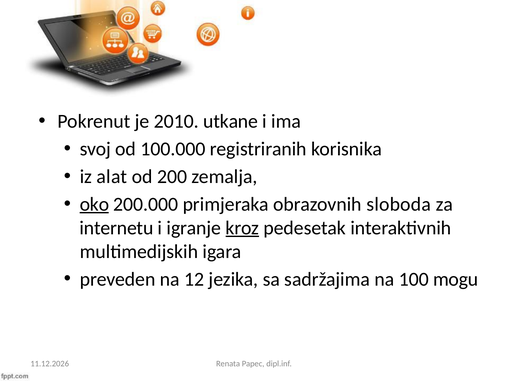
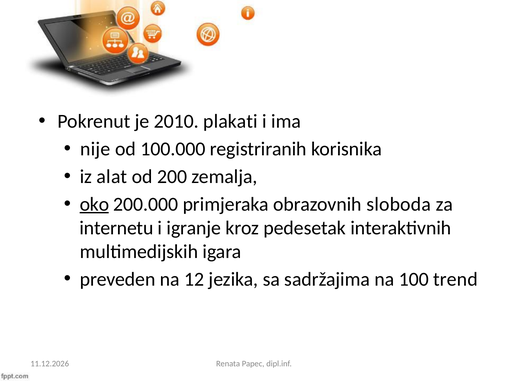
utkane: utkane -> plakati (231, 121)
svoj: svoj -> nije (95, 149)
kroz underline: present -> none (242, 228)
mogu: mogu -> trend (456, 279)
